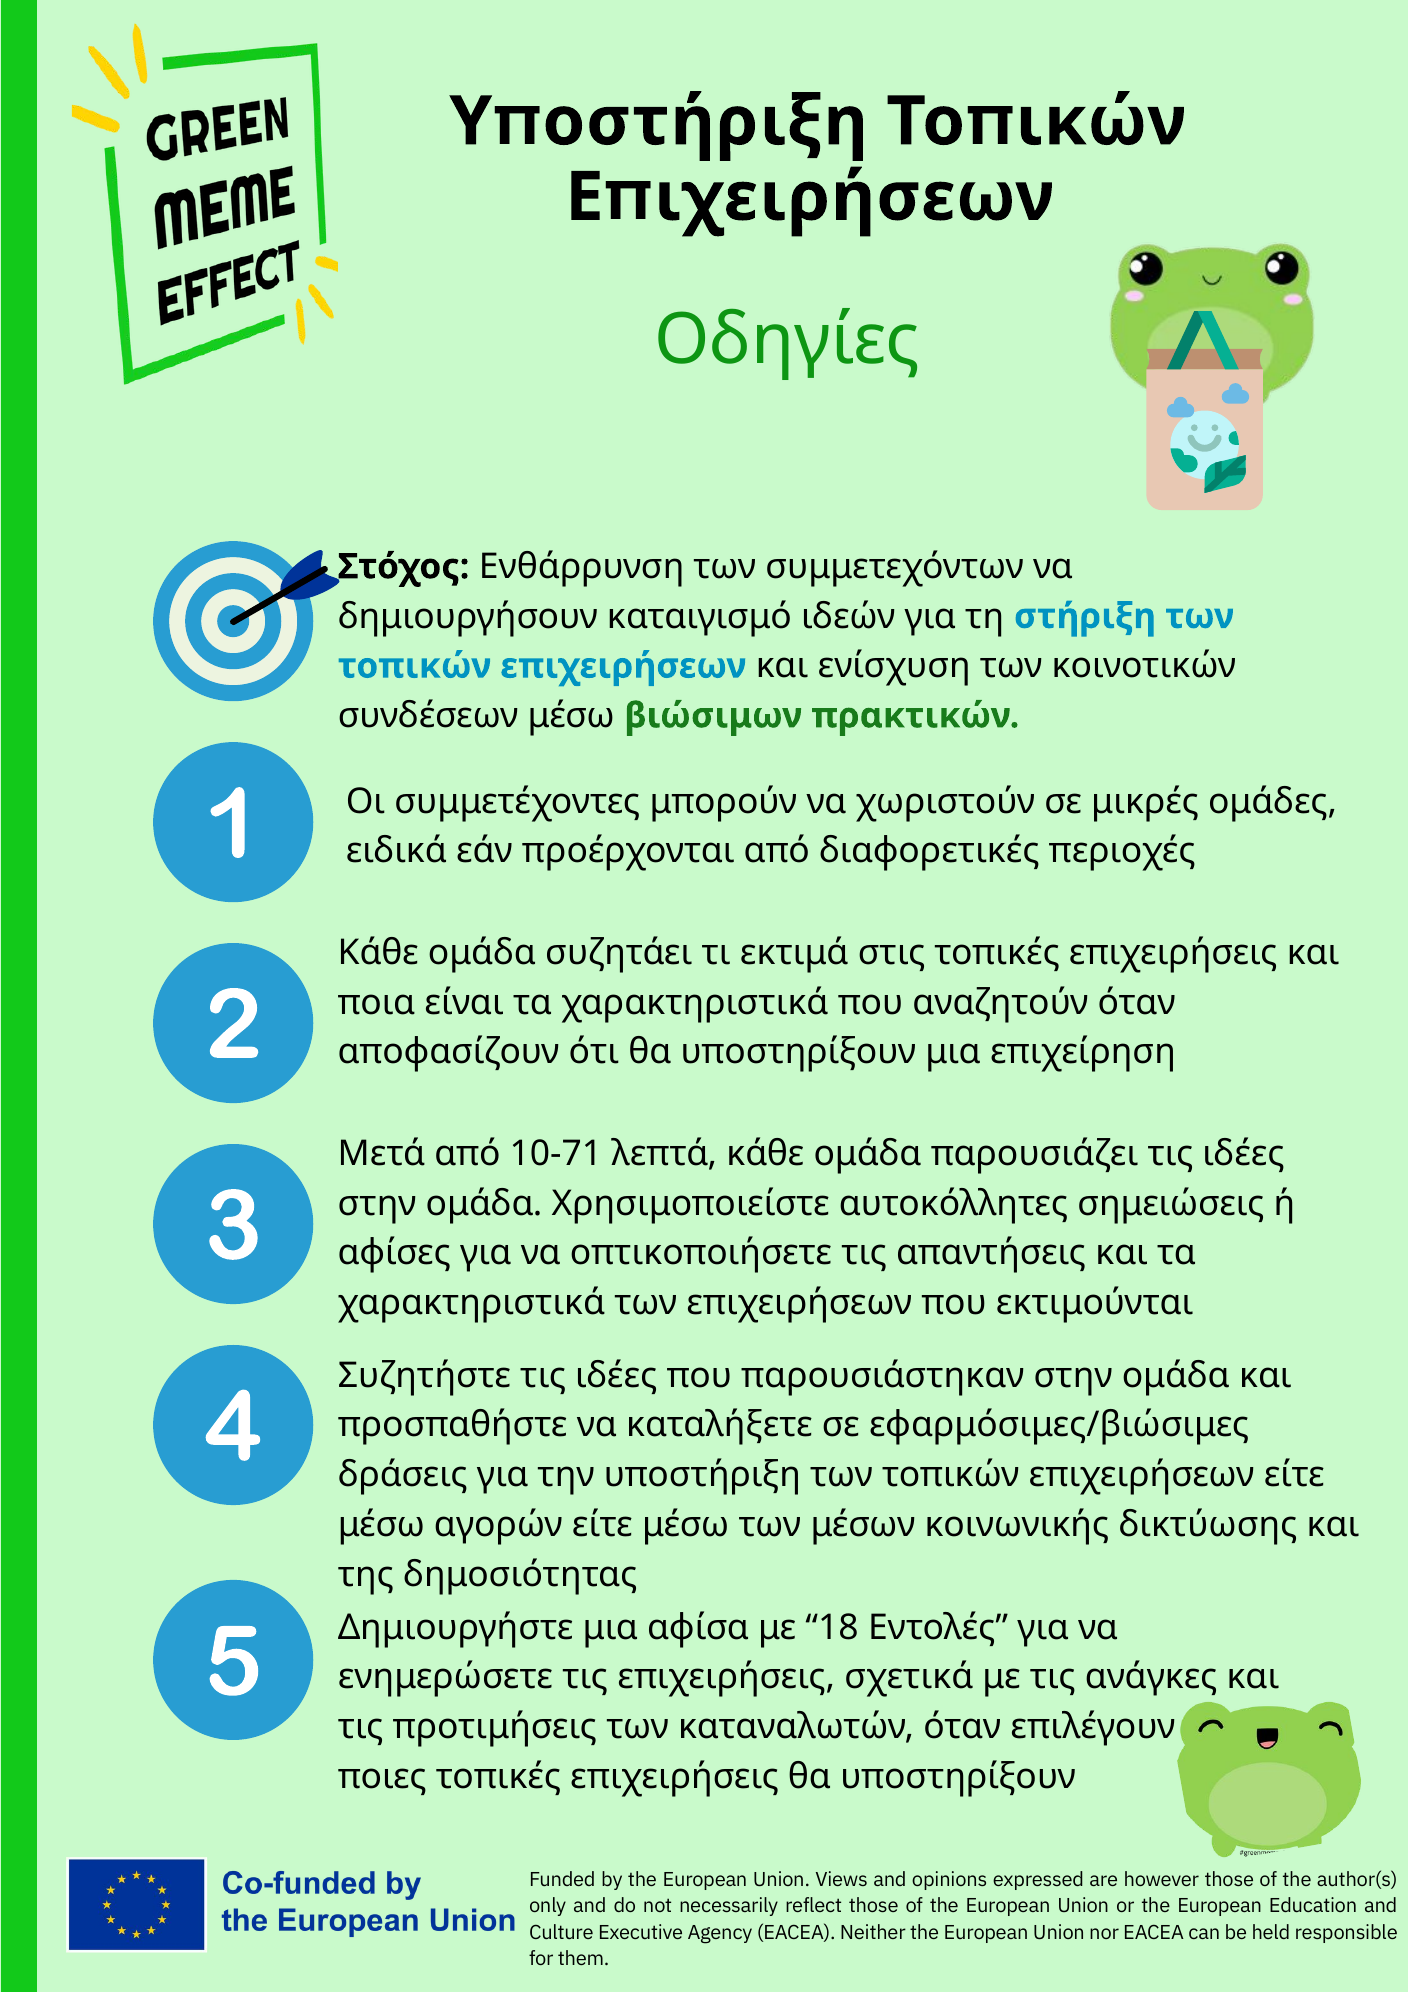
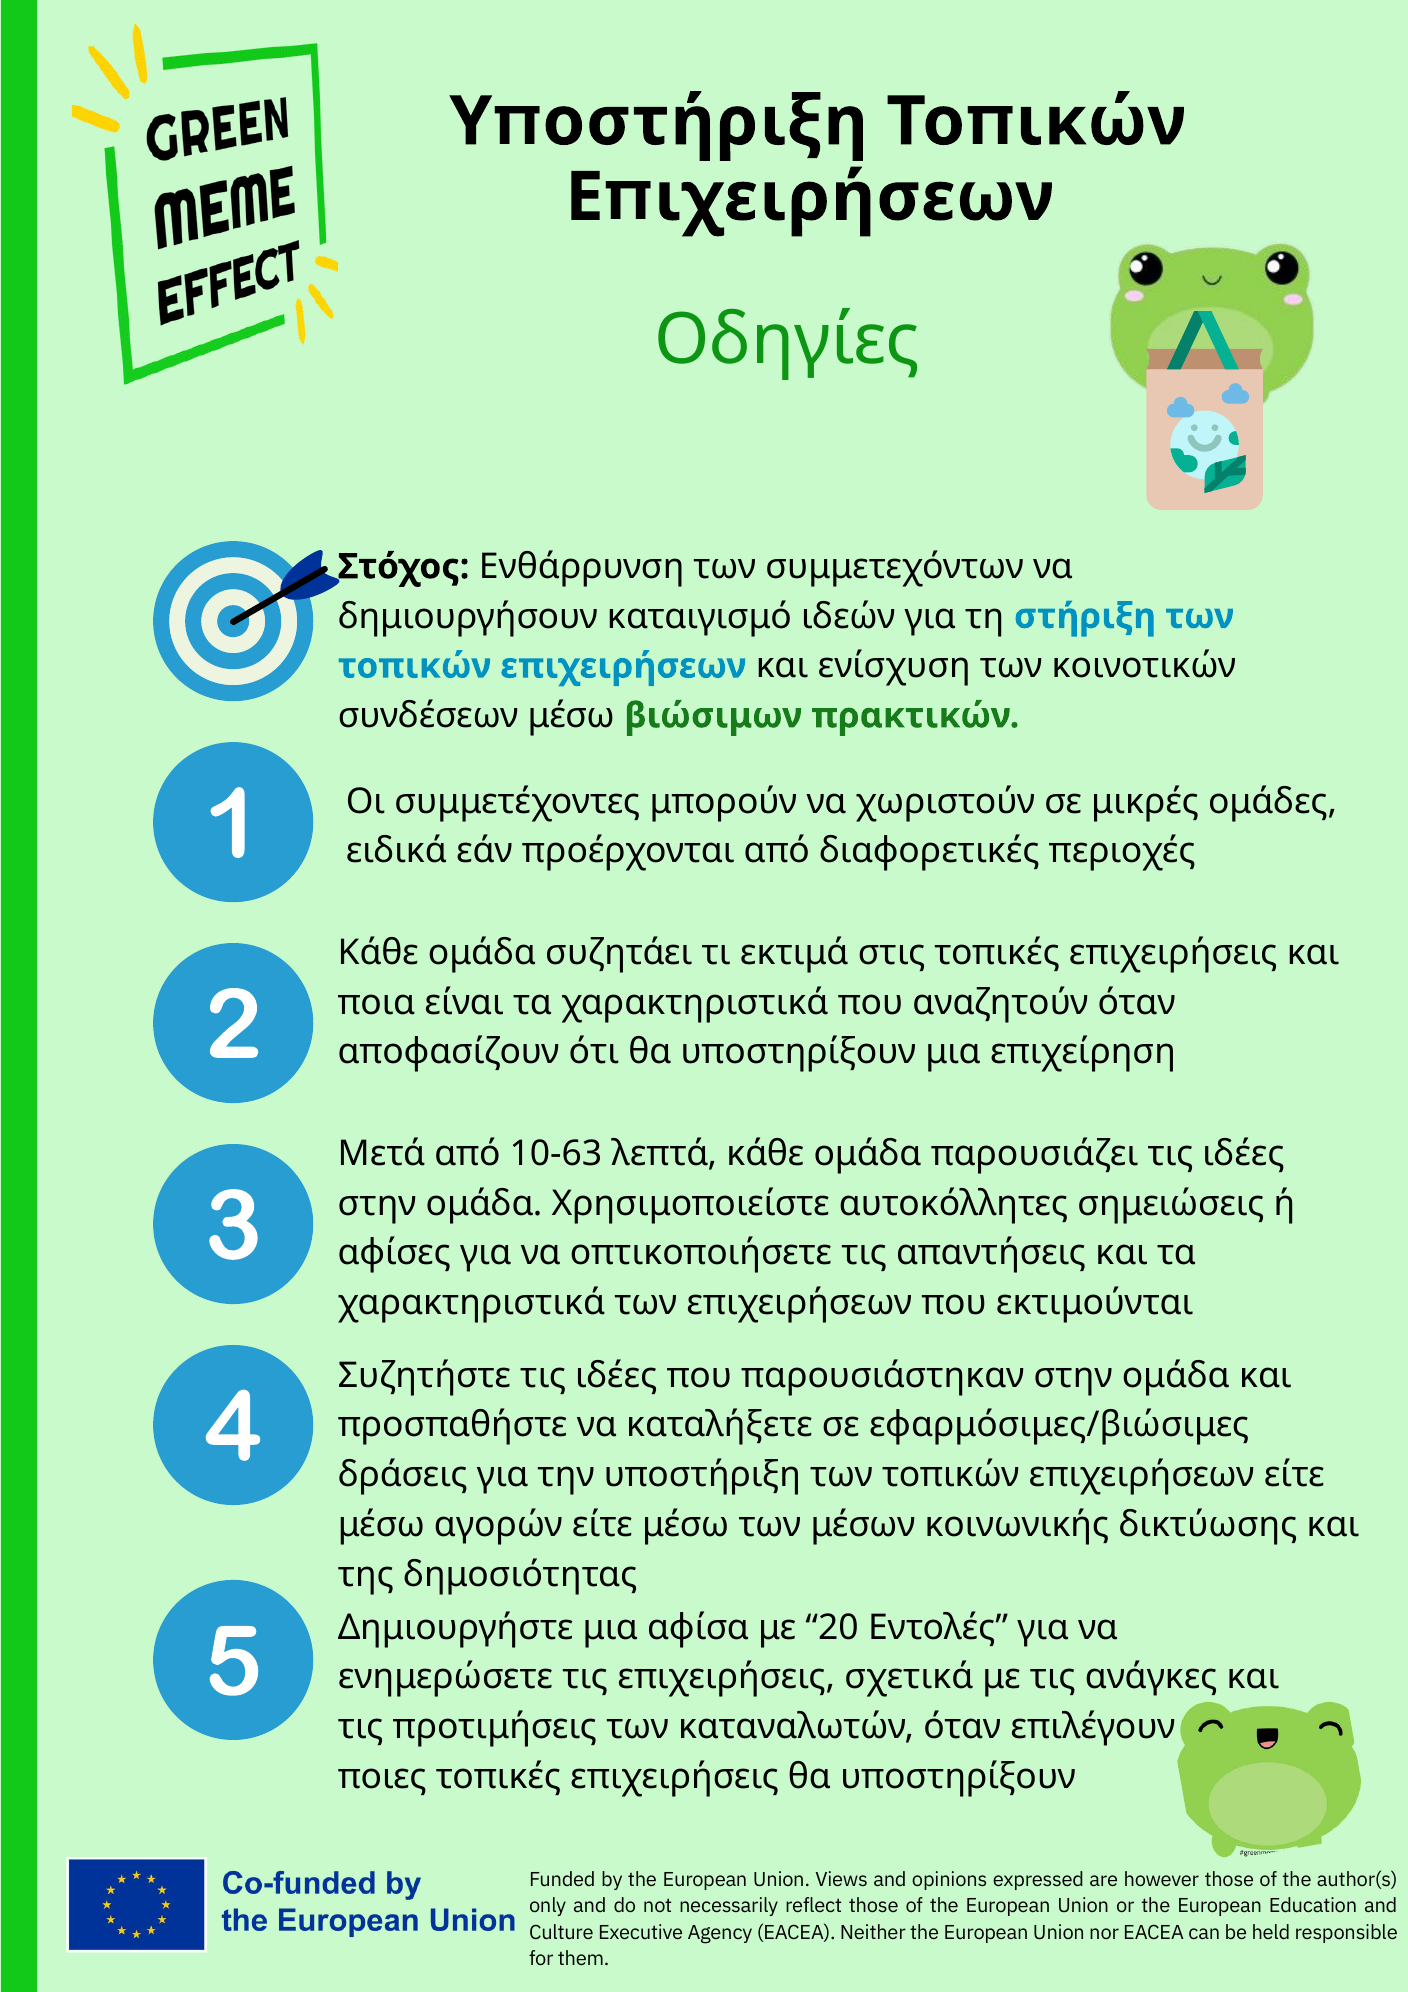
10-71: 10-71 -> 10-63 (556, 1154)
18: 18 -> 20 (832, 1628)
